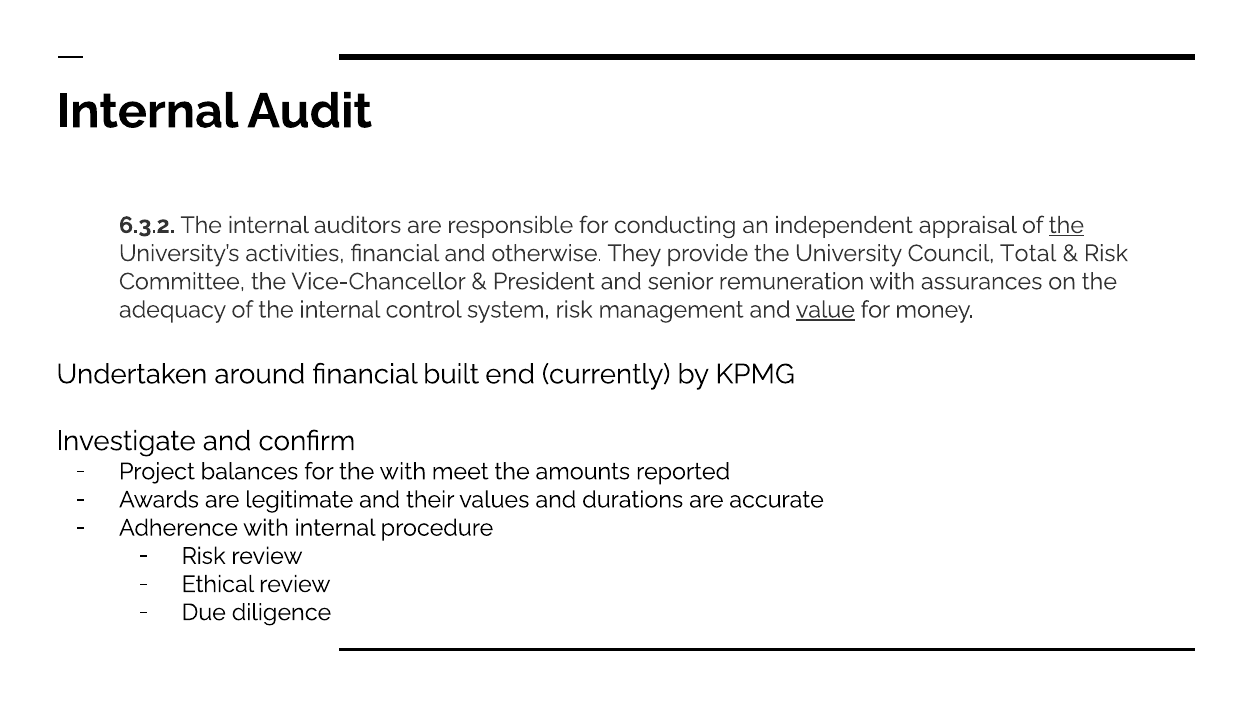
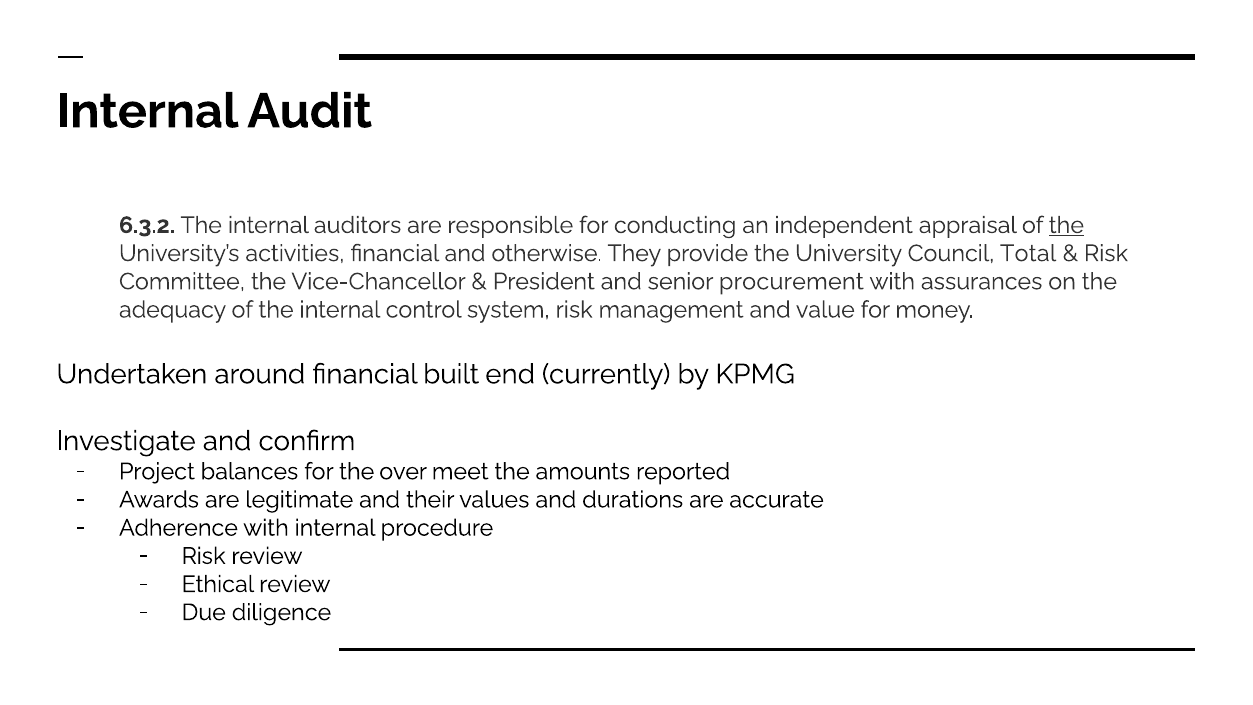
remuneration: remuneration -> procurement (791, 282)
value underline: present -> none (825, 310)
the with: with -> over (403, 471)
